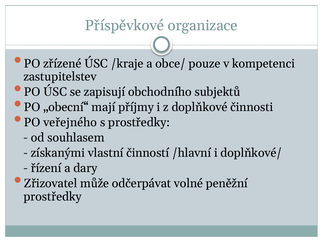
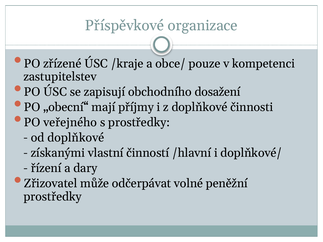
subjektů: subjektů -> dosažení (218, 92)
od souhlasem: souhlasem -> doplňkové (76, 138)
